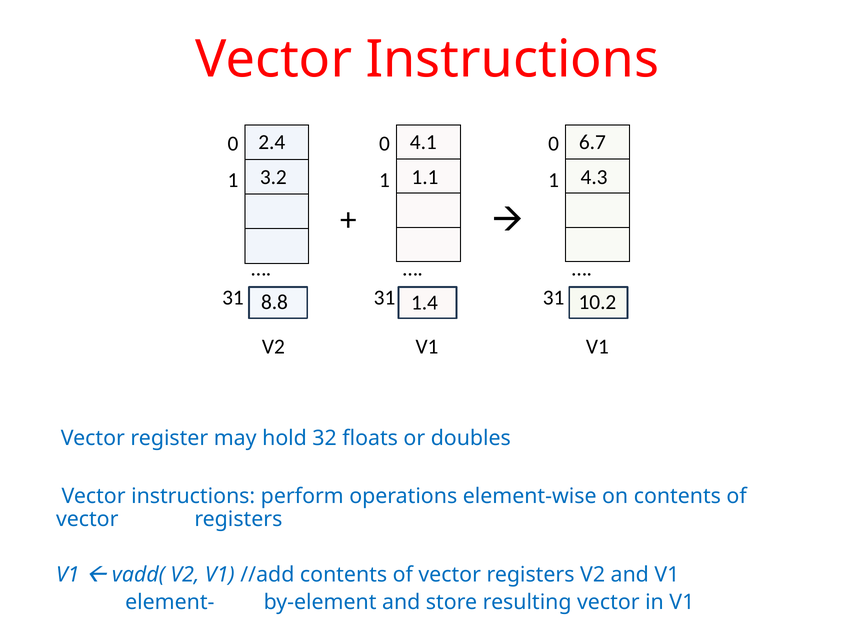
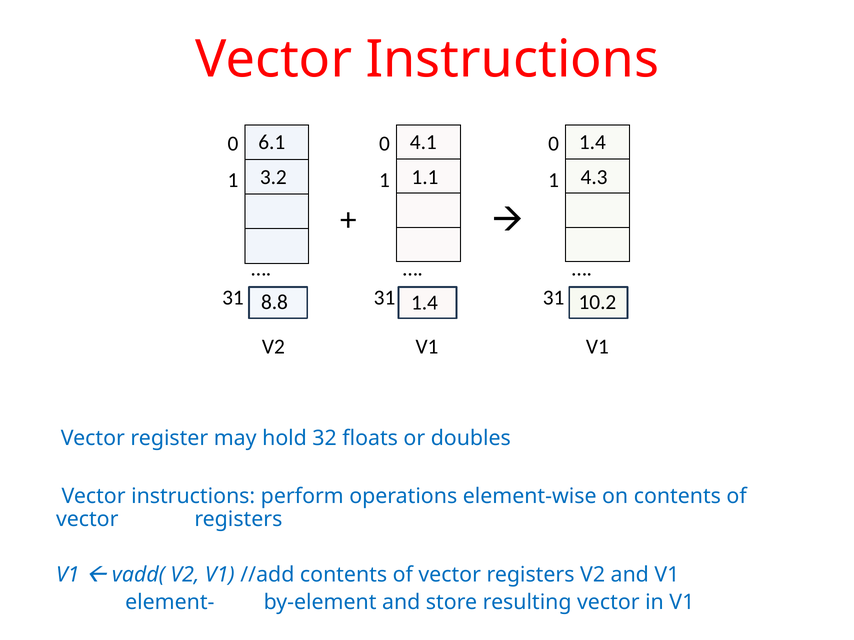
2.4: 2.4 -> 6.1 (272, 143)
6.7: 6.7 -> 1.4 (592, 143)
